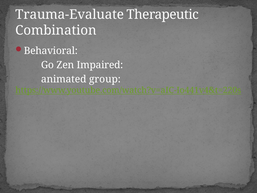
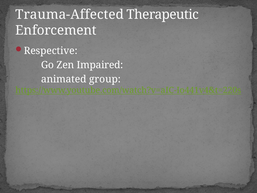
Trauma-Evaluate: Trauma-Evaluate -> Trauma-Affected (70, 14)
Combination: Combination -> Enforcement (56, 30)
Behavioral: Behavioral -> Respective (51, 51)
